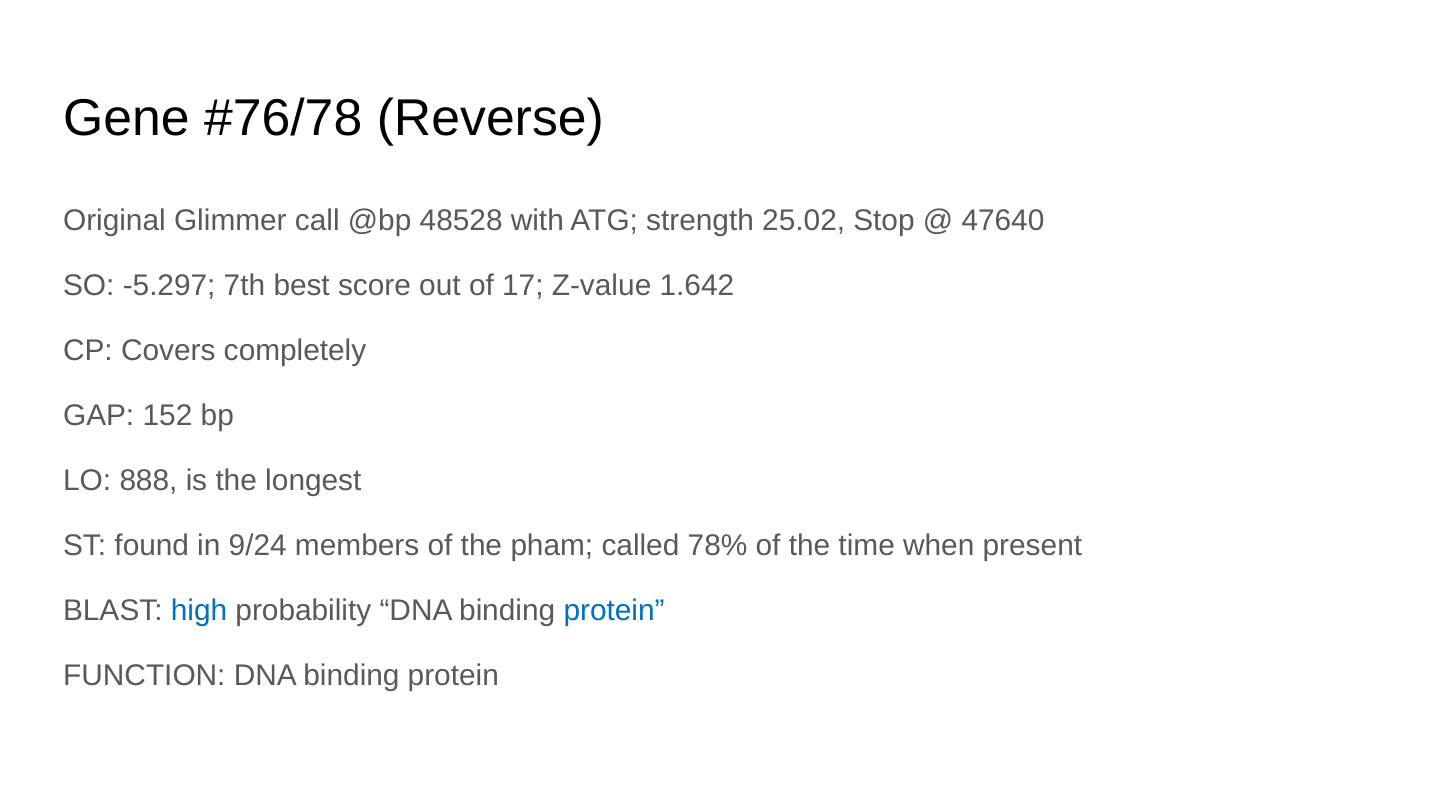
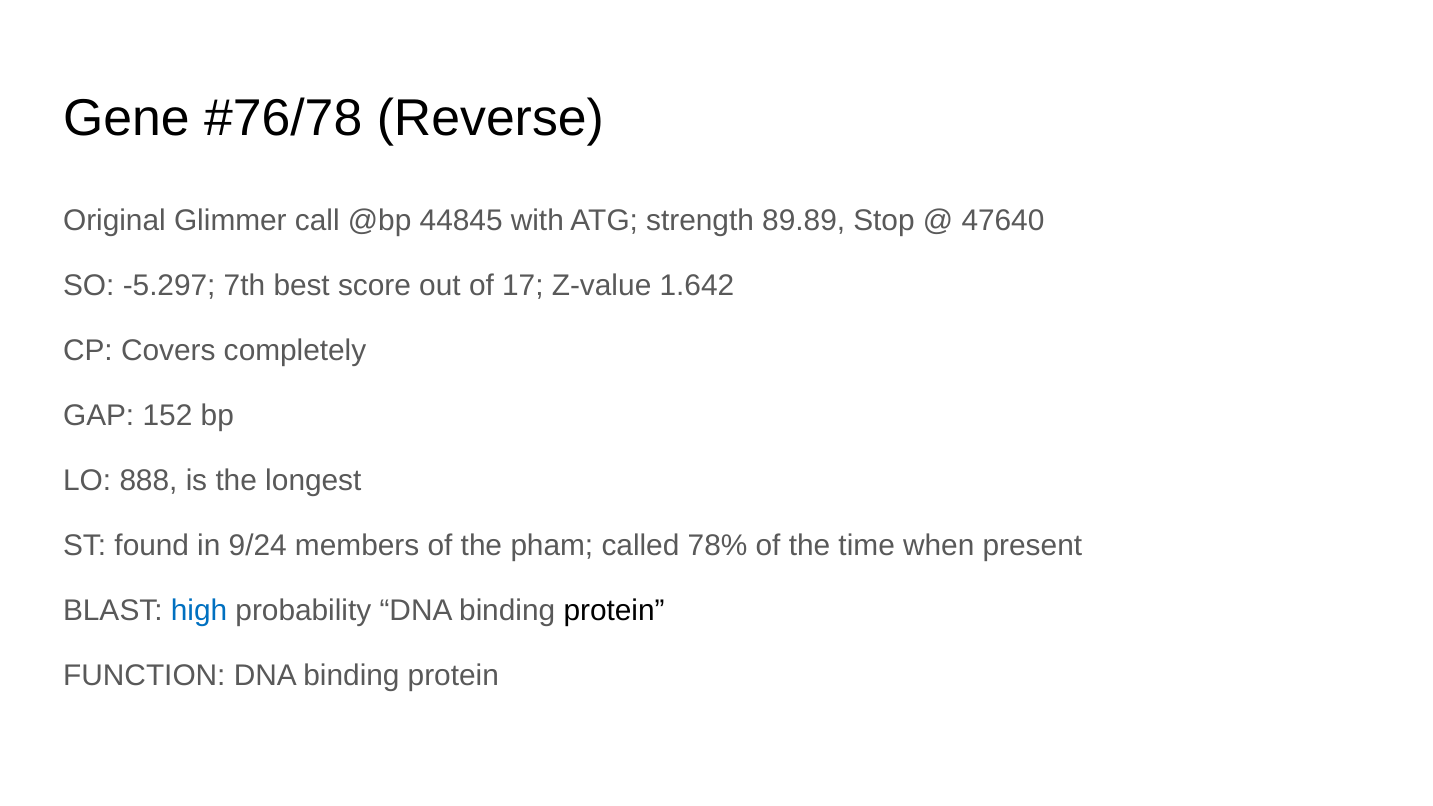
48528: 48528 -> 44845 (461, 220)
25.02: 25.02 -> 89.89 (804, 220)
protein colour: blue -> black (614, 611)
